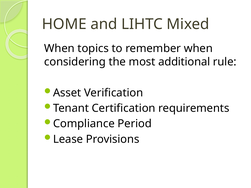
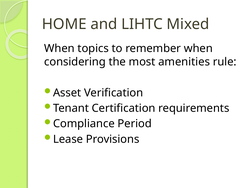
additional: additional -> amenities (184, 62)
